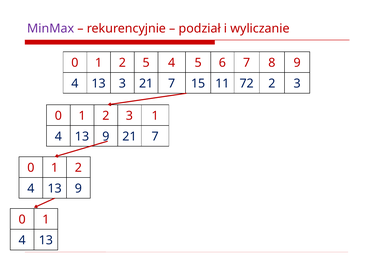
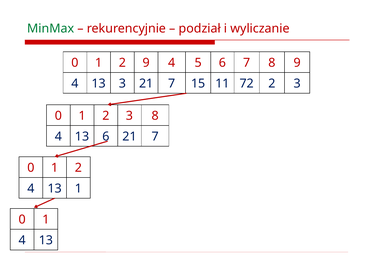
MinMax colour: purple -> green (51, 29)
2 5: 5 -> 9 (146, 63)
3 1: 1 -> 8 (155, 116)
9: 9 -> 6 (106, 136)
9: 9 -> 1 (78, 188)
